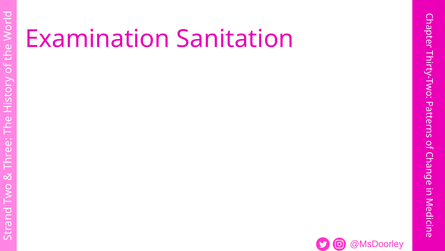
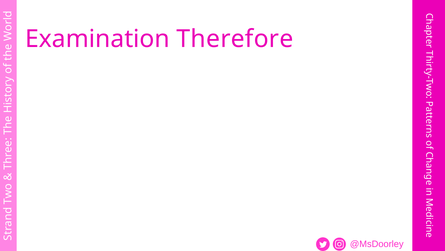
Sanitation: Sanitation -> Therefore (235, 39)
